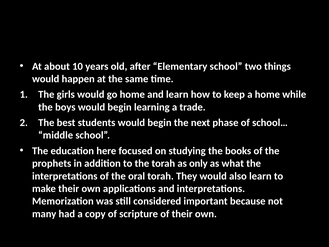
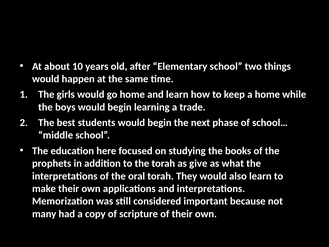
only: only -> give (198, 163)
